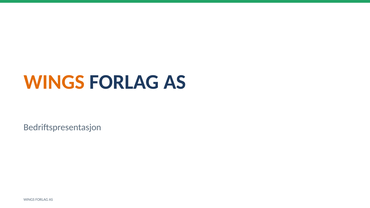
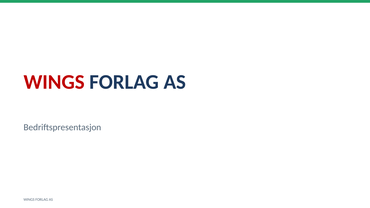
WINGS colour: orange -> red (54, 82)
